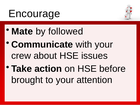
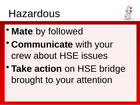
Encourage: Encourage -> Hazardous (34, 14)
before: before -> bridge (112, 69)
